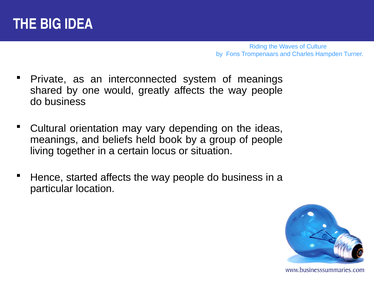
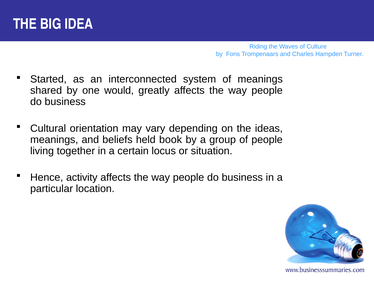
Private: Private -> Started (48, 79)
started: started -> activity (82, 177)
